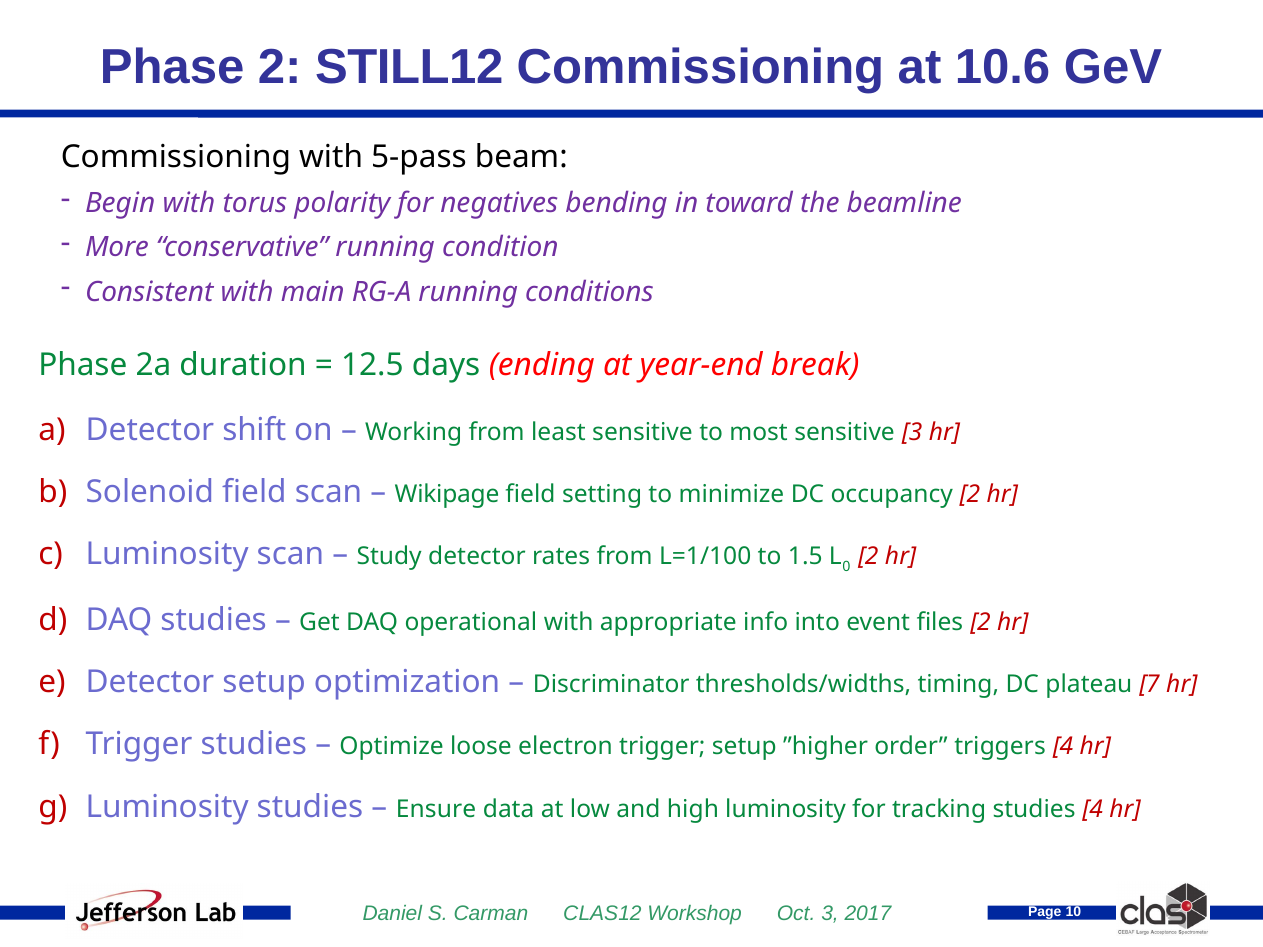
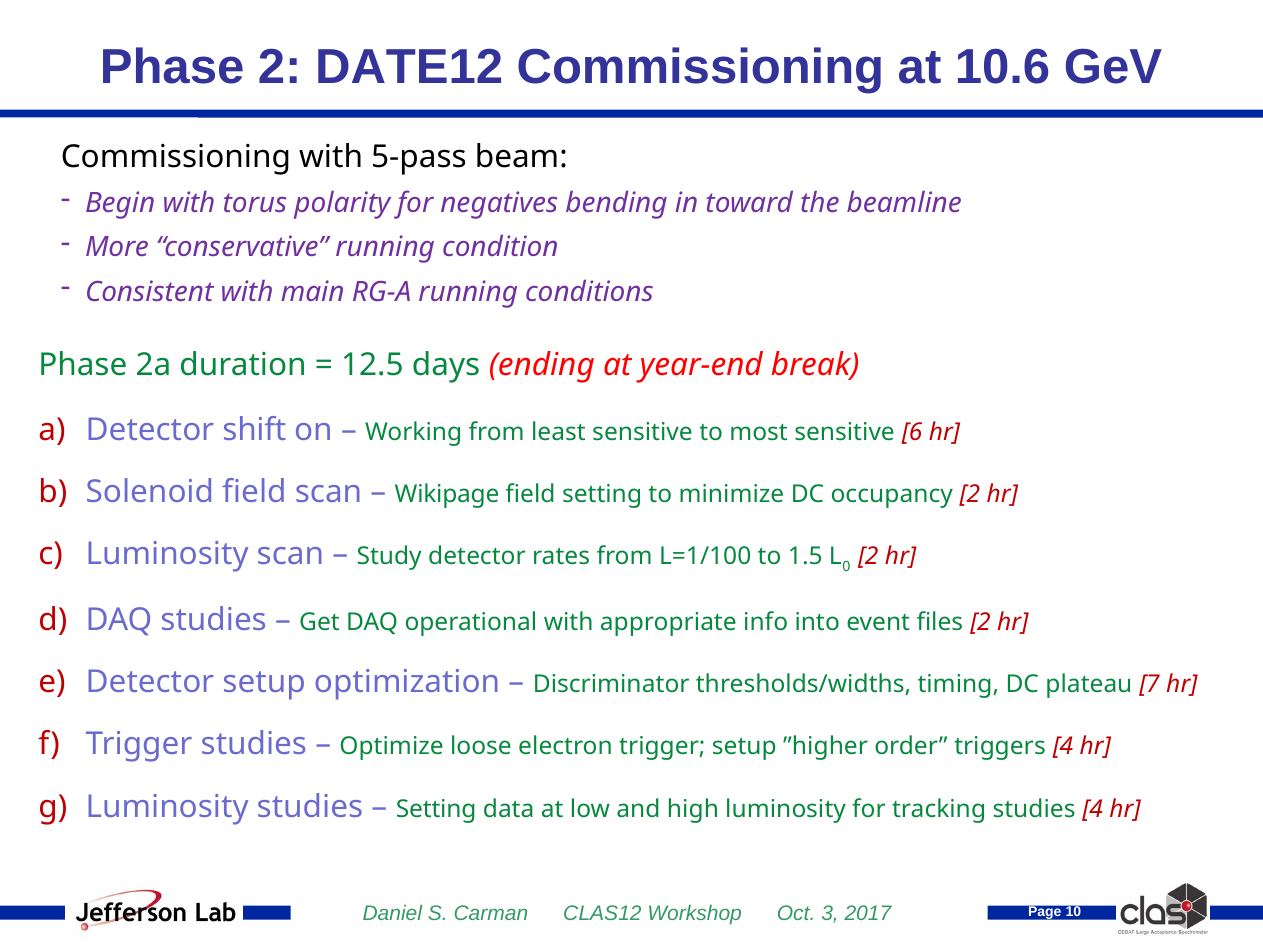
STILL12: STILL12 -> DATE12 (409, 67)
sensitive 3: 3 -> 6 (912, 432)
Ensure: Ensure -> Setting (436, 809)
